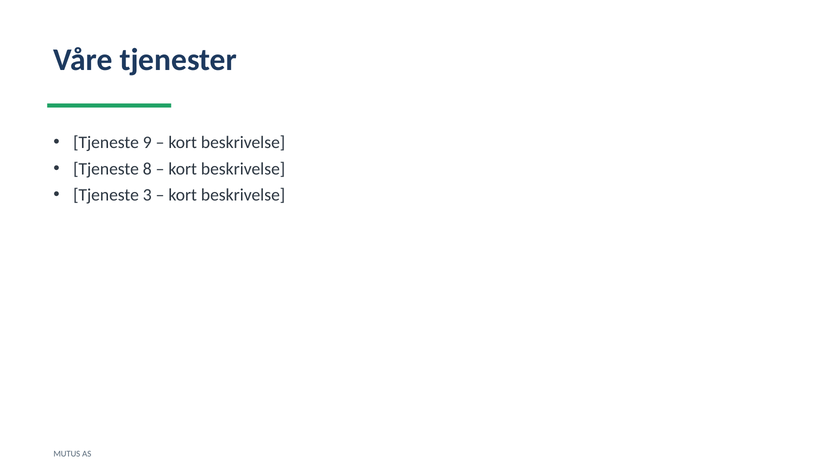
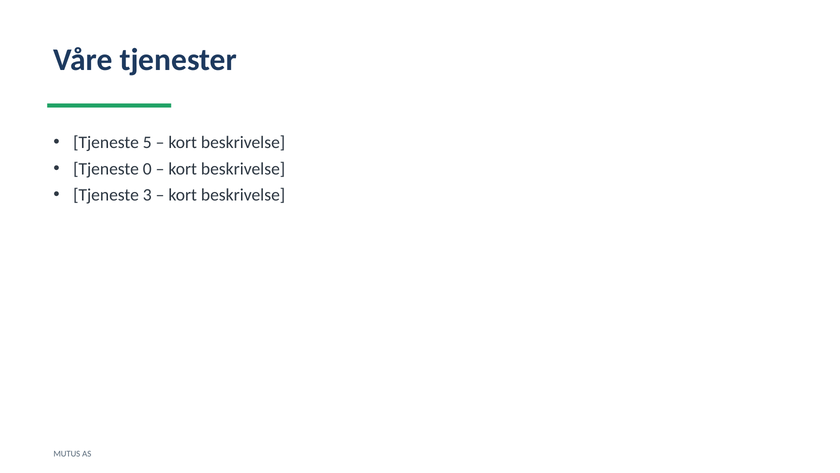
9: 9 -> 5 (147, 142)
8: 8 -> 0 (147, 169)
